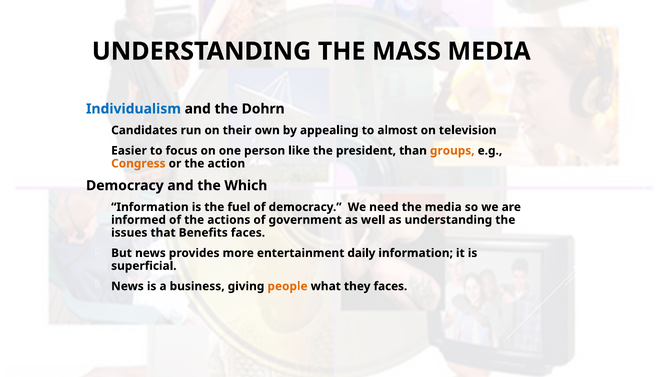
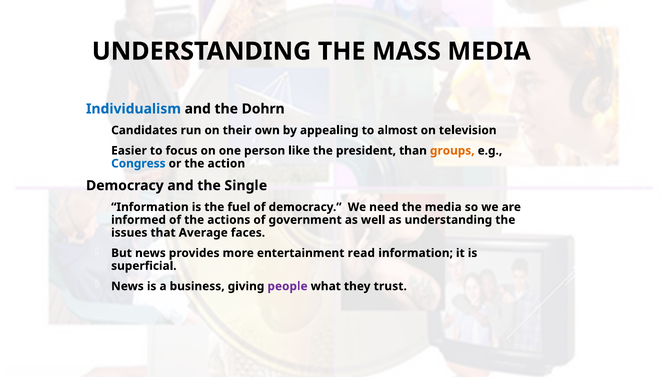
Congress colour: orange -> blue (138, 163)
Which: Which -> Single (246, 186)
Benefits: Benefits -> Average (203, 233)
daily: daily -> read (361, 253)
people colour: orange -> purple (288, 286)
they faces: faces -> trust (390, 286)
